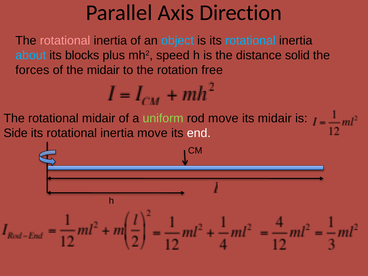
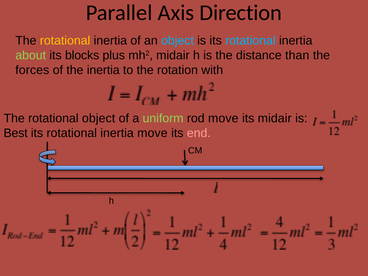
rotational colour: pink -> yellow (65, 41)
about colour: light blue -> light green (31, 55)
mh2 speed: speed -> midair (173, 55)
solid: solid -> than (297, 55)
the midair: midair -> inertia (103, 70)
free: free -> with (212, 70)
rotational midair: midair -> object (99, 118)
Side: Side -> Best (16, 133)
end colour: white -> pink (199, 133)
